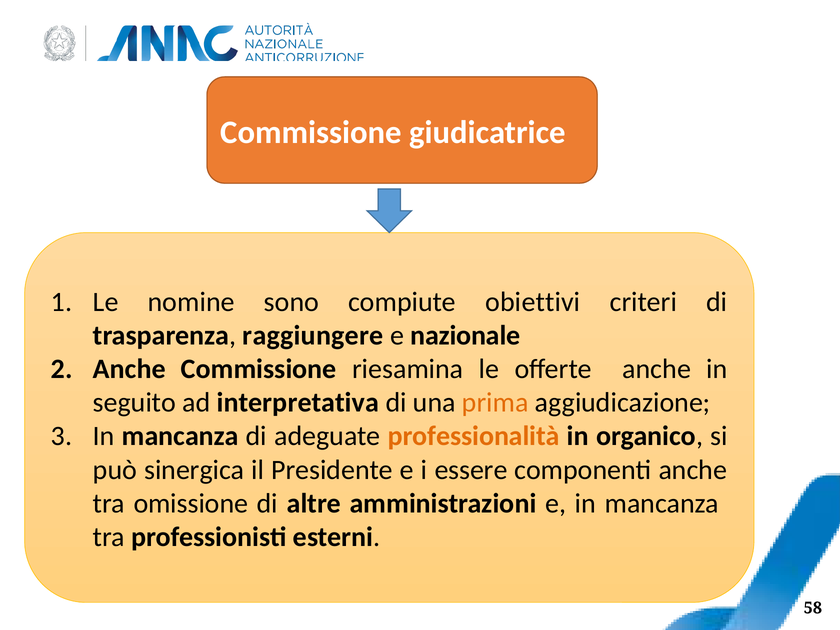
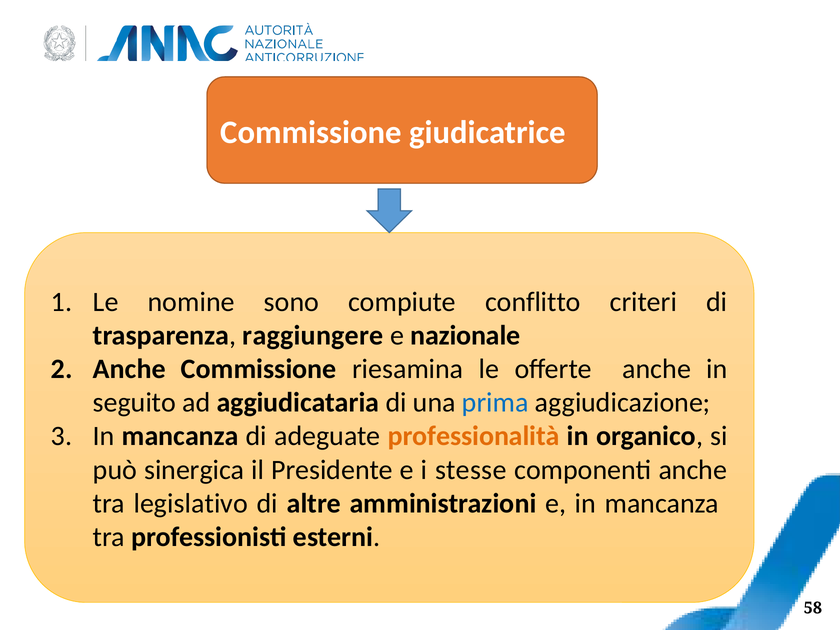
obiettivi: obiettivi -> conflitto (533, 302)
interpretativa: interpretativa -> aggiudicataria (298, 403)
prima colour: orange -> blue (495, 403)
essere: essere -> stesse (471, 470)
omissione: omissione -> legislativo (191, 503)
